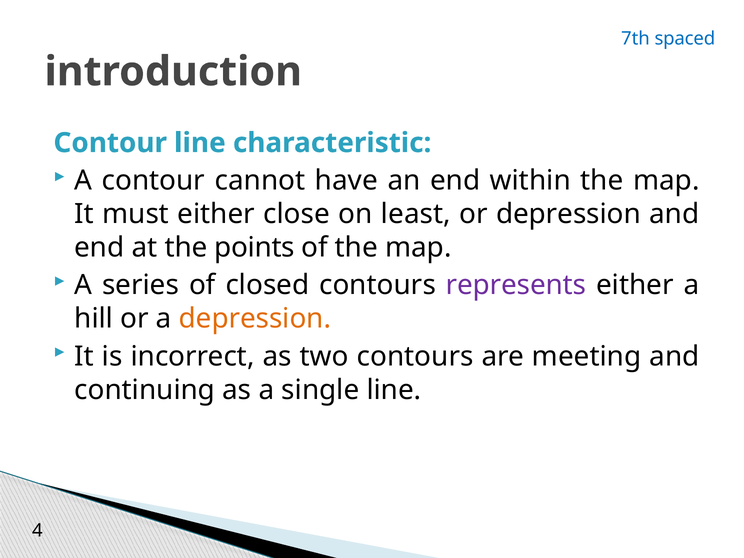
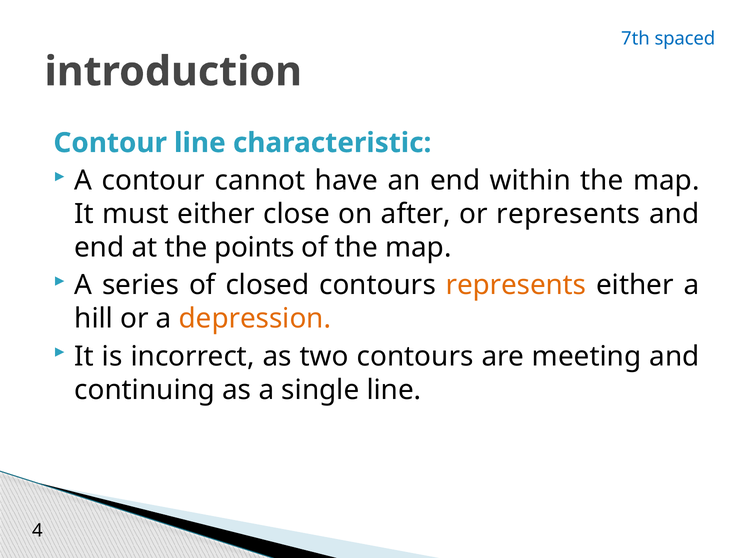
least: least -> after (416, 214)
or depression: depression -> represents (568, 214)
represents colour: purple -> orange (516, 285)
